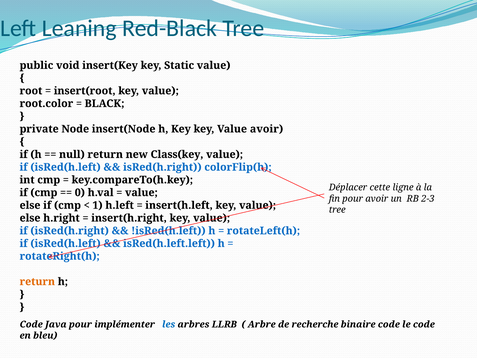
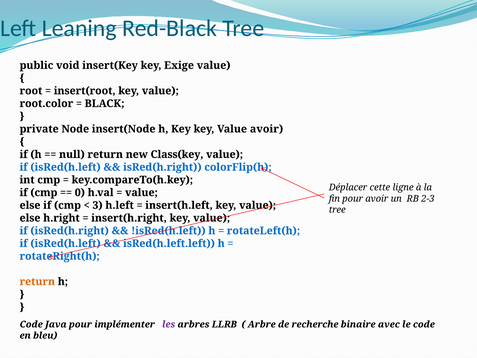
Static: Static -> Exige (179, 65)
1: 1 -> 3 (97, 205)
les colour: blue -> purple (169, 324)
binaire code: code -> avec (389, 324)
